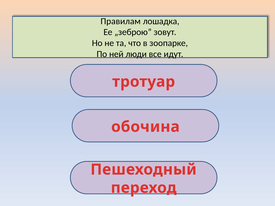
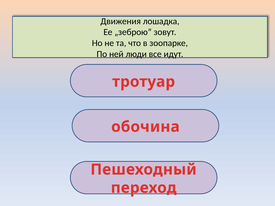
Правилам: Правилам -> Движения (121, 21)
